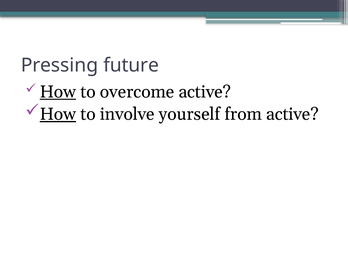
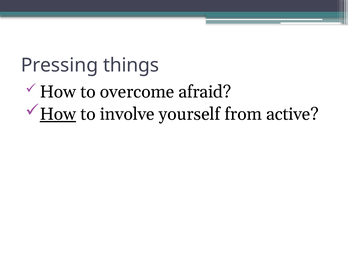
future: future -> things (131, 65)
How underline: present -> none (58, 92)
overcome active: active -> afraid (205, 92)
